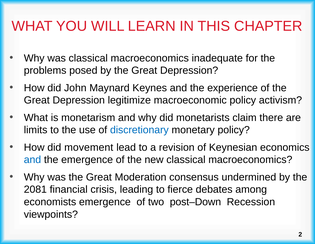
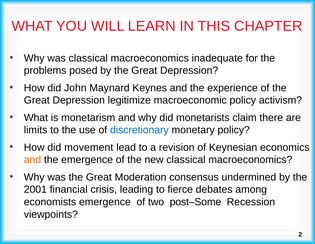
and colour: blue -> orange (32, 159)
2081: 2081 -> 2001 (35, 189)
post–Down: post–Down -> post–Some (195, 201)
